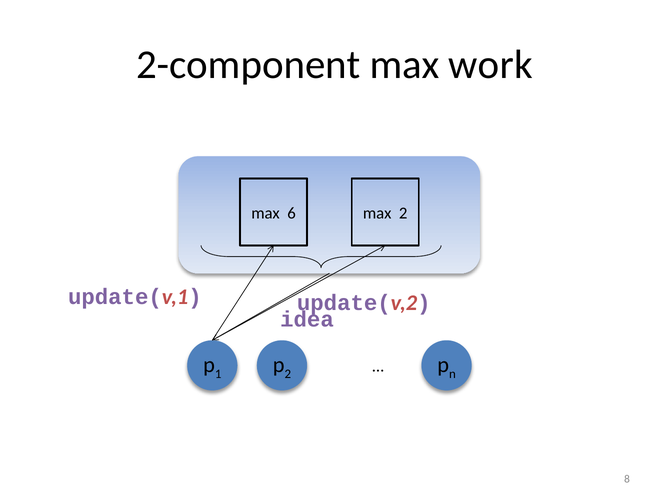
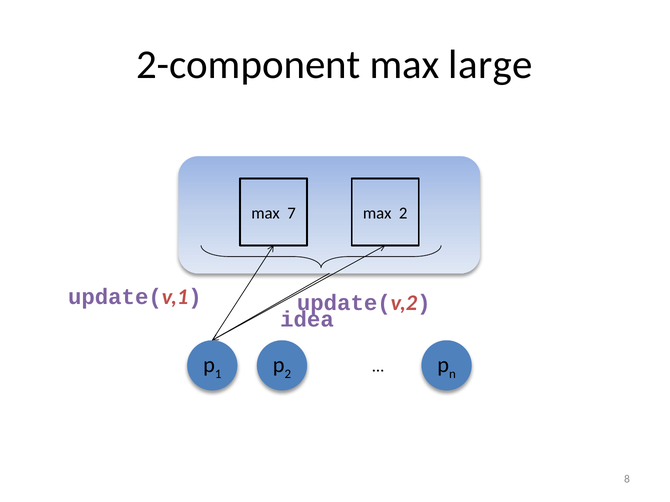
work: work -> large (491, 65)
6: 6 -> 7 (292, 213)
